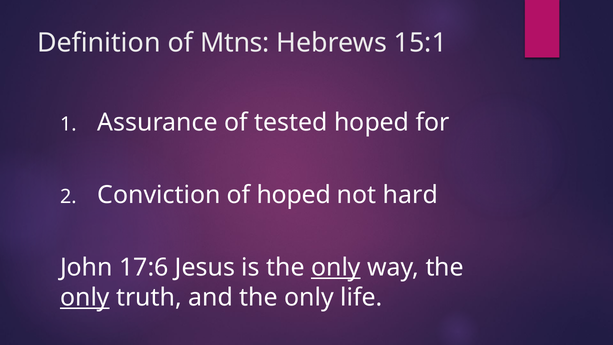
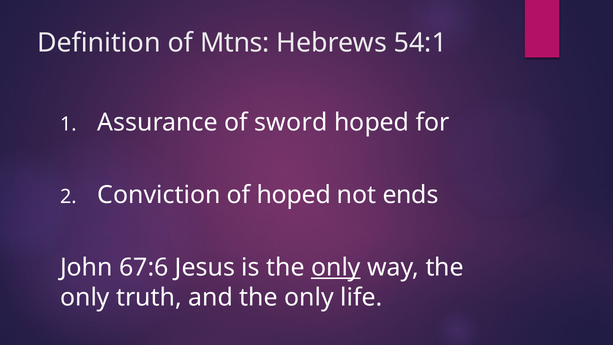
15:1: 15:1 -> 54:1 (420, 43)
tested: tested -> sword (291, 122)
hard: hard -> ends (411, 195)
17:6: 17:6 -> 67:6 (144, 267)
only underline: present -> none (85, 297)
